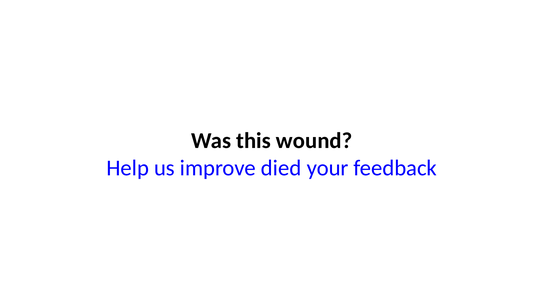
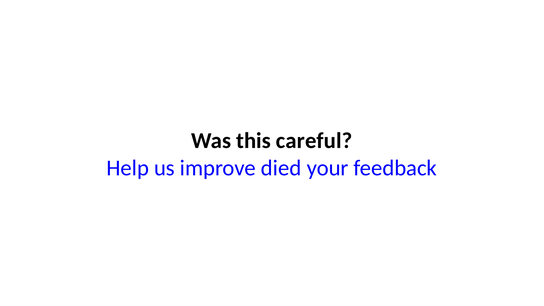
wound: wound -> careful (314, 141)
